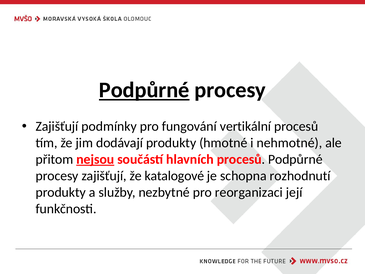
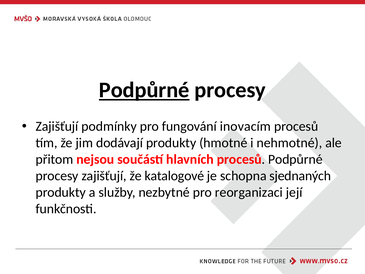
vertikální: vertikální -> inovacím (245, 126)
nejsou underline: present -> none (95, 159)
rozhodnutí: rozhodnutí -> sjednaných (300, 176)
